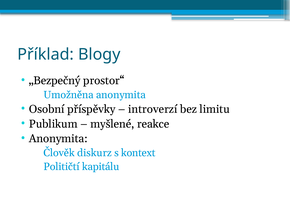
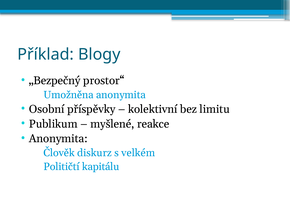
introverzí: introverzí -> kolektivní (153, 109)
kontext: kontext -> velkém (138, 153)
